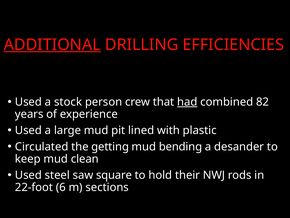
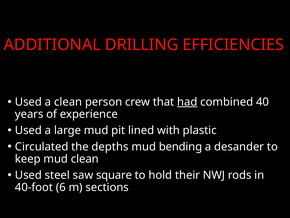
ADDITIONAL underline: present -> none (52, 45)
a stock: stock -> clean (68, 102)
82: 82 -> 40 (262, 102)
getting: getting -> depths (110, 146)
22-foot: 22-foot -> 40-foot (34, 187)
